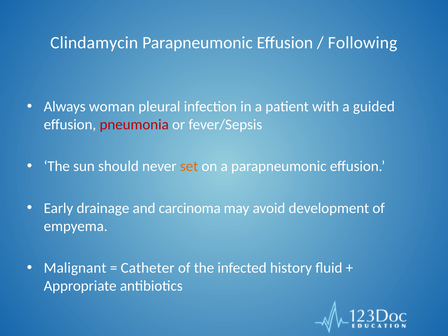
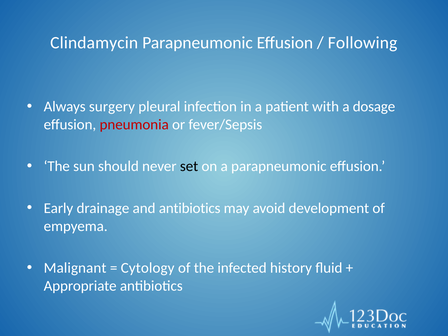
woman: woman -> surgery (112, 107)
guided: guided -> dosage (374, 107)
set colour: orange -> black (189, 166)
and carcinoma: carcinoma -> antibiotics (190, 208)
Catheter: Catheter -> Cytology (148, 268)
